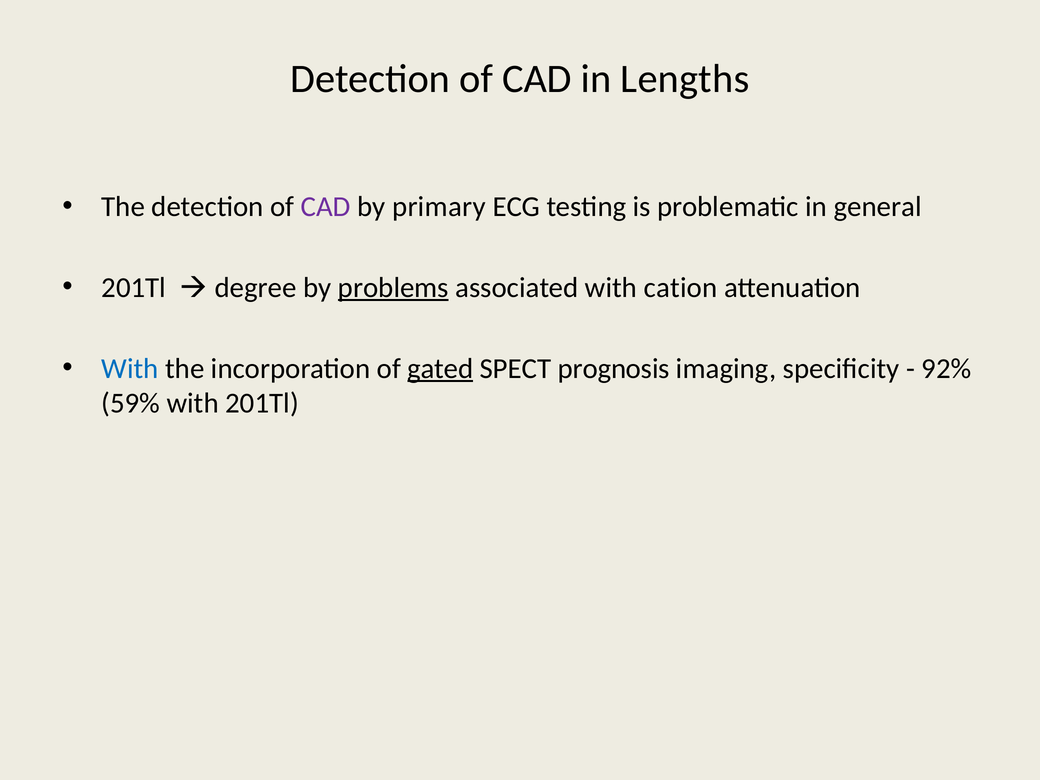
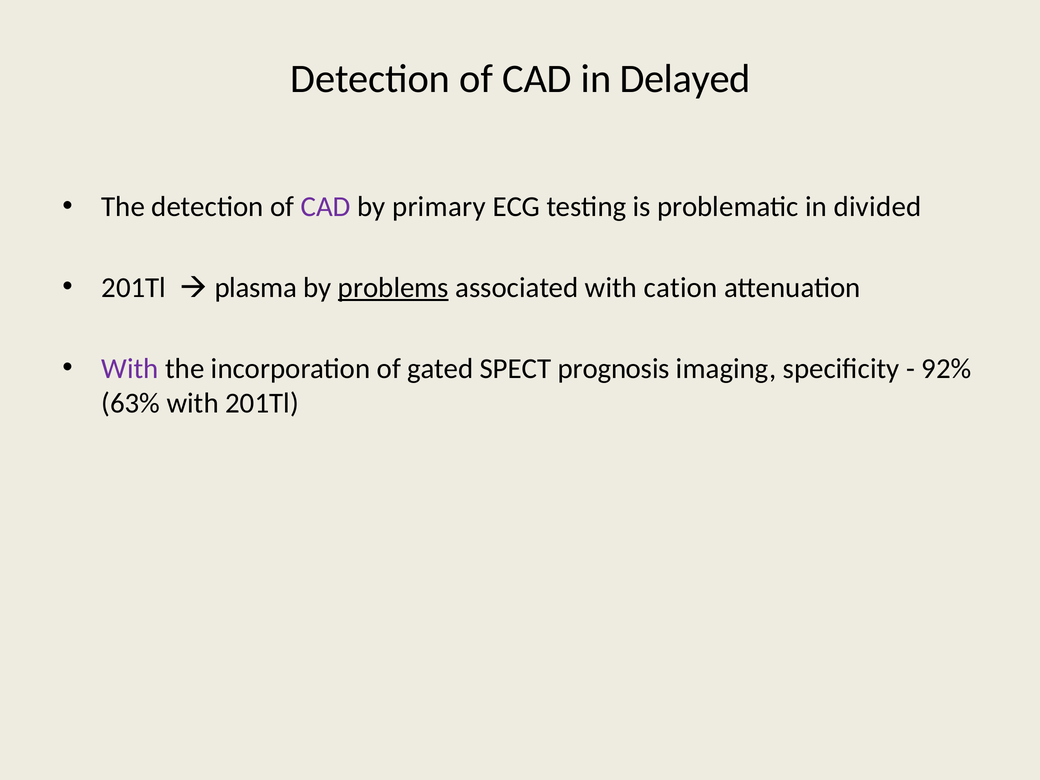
Lengths: Lengths -> Delayed (685, 79)
general: general -> divided (878, 207)
degree: degree -> plasma (256, 288)
With colour: blue -> purple (130, 369)
gated underline: present -> none (440, 369)
59%: 59% -> 63% (131, 403)
